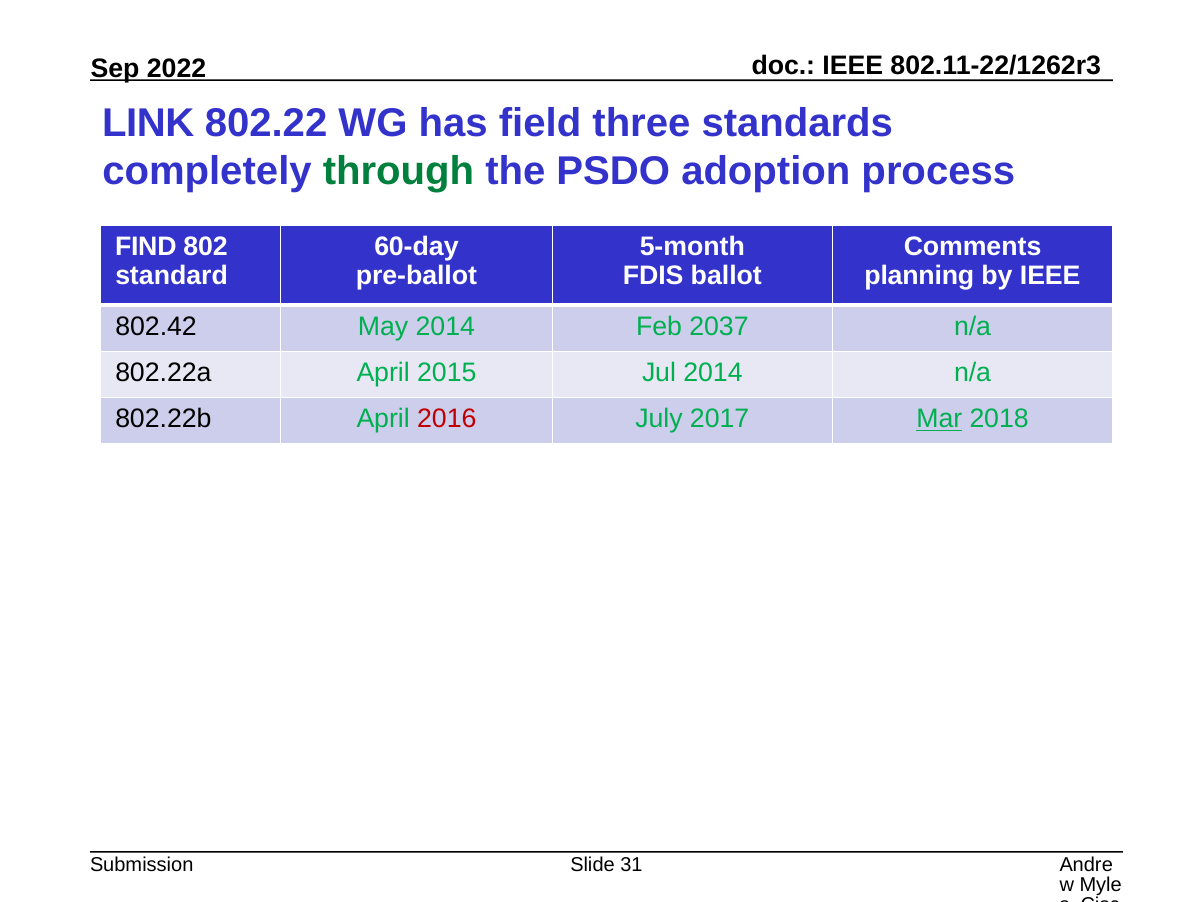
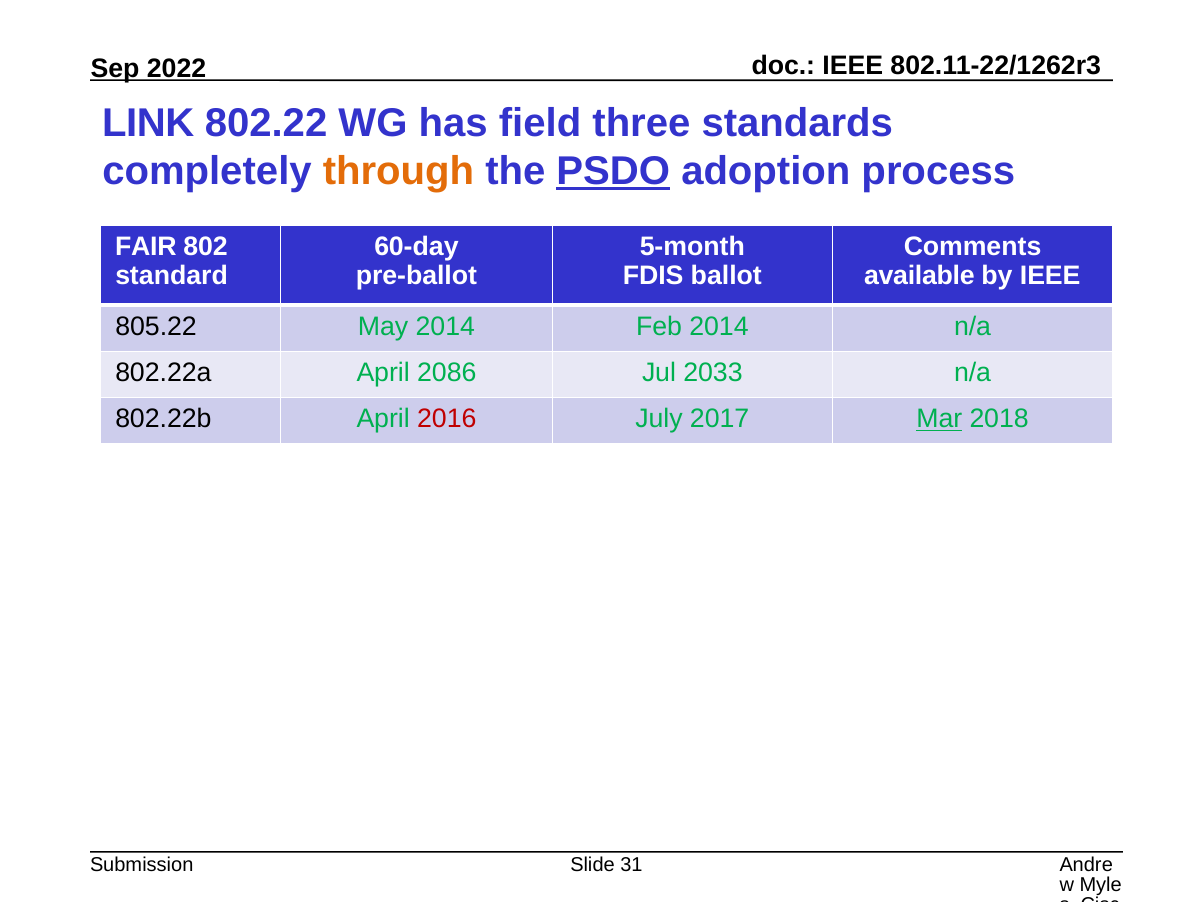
through colour: green -> orange (398, 171)
PSDO underline: none -> present (613, 171)
FIND: FIND -> FAIR (146, 247)
planning: planning -> available (919, 276)
802.42: 802.42 -> 805.22 (156, 326)
Feb 2037: 2037 -> 2014 (719, 326)
2015: 2015 -> 2086 (447, 373)
Jul 2014: 2014 -> 2033 (713, 373)
